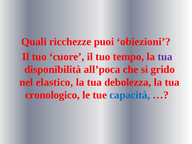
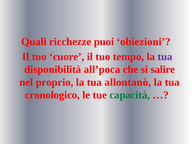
grido: grido -> salire (163, 69)
elastico: elastico -> proprio (55, 82)
debolezza: debolezza -> allontanò (128, 82)
capacità colour: blue -> green (130, 95)
